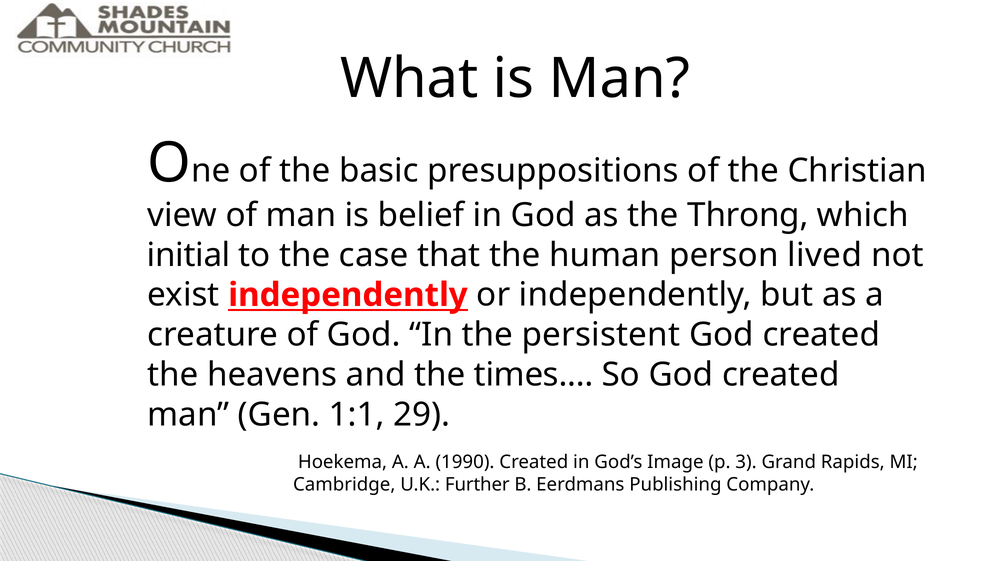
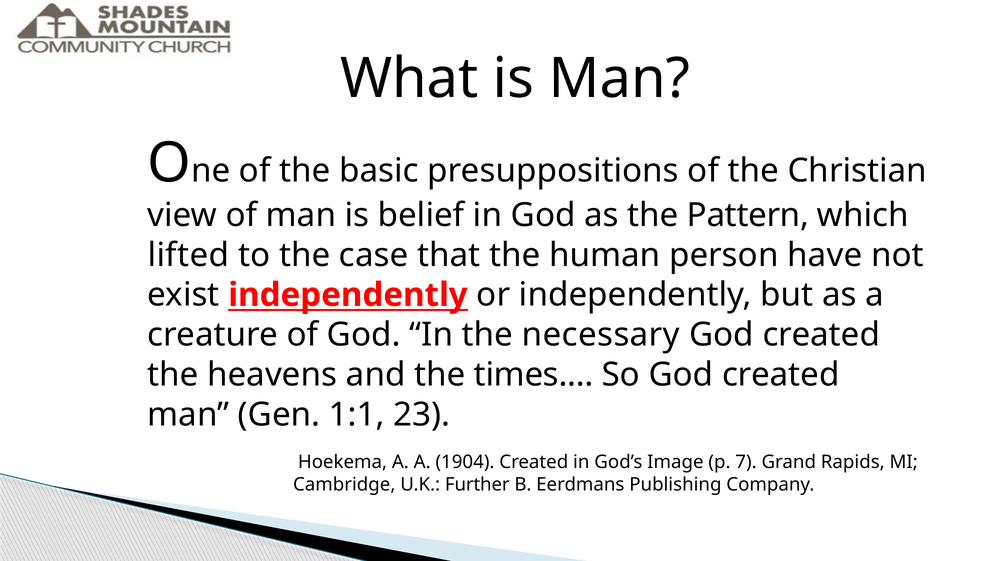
Throng: Throng -> Pattern (748, 215)
initial: initial -> lifted (188, 255)
lived: lived -> have (825, 255)
persistent: persistent -> necessary (601, 335)
29: 29 -> 23 (422, 415)
1990: 1990 -> 1904 (465, 462)
3: 3 -> 7 (746, 462)
